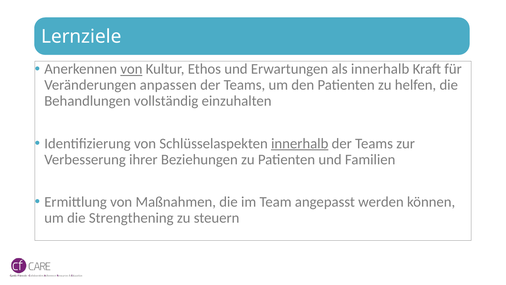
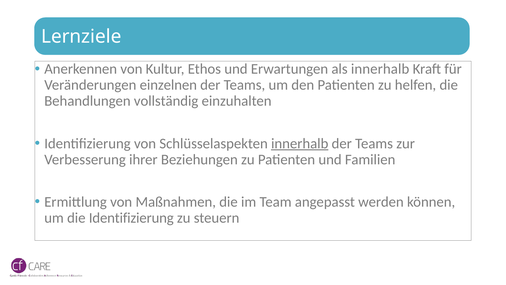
von underline: present -> none (131, 69)
anpassen: anpassen -> einzelnen (168, 85)
die Strengthening: Strengthening -> Identifizierung (131, 218)
